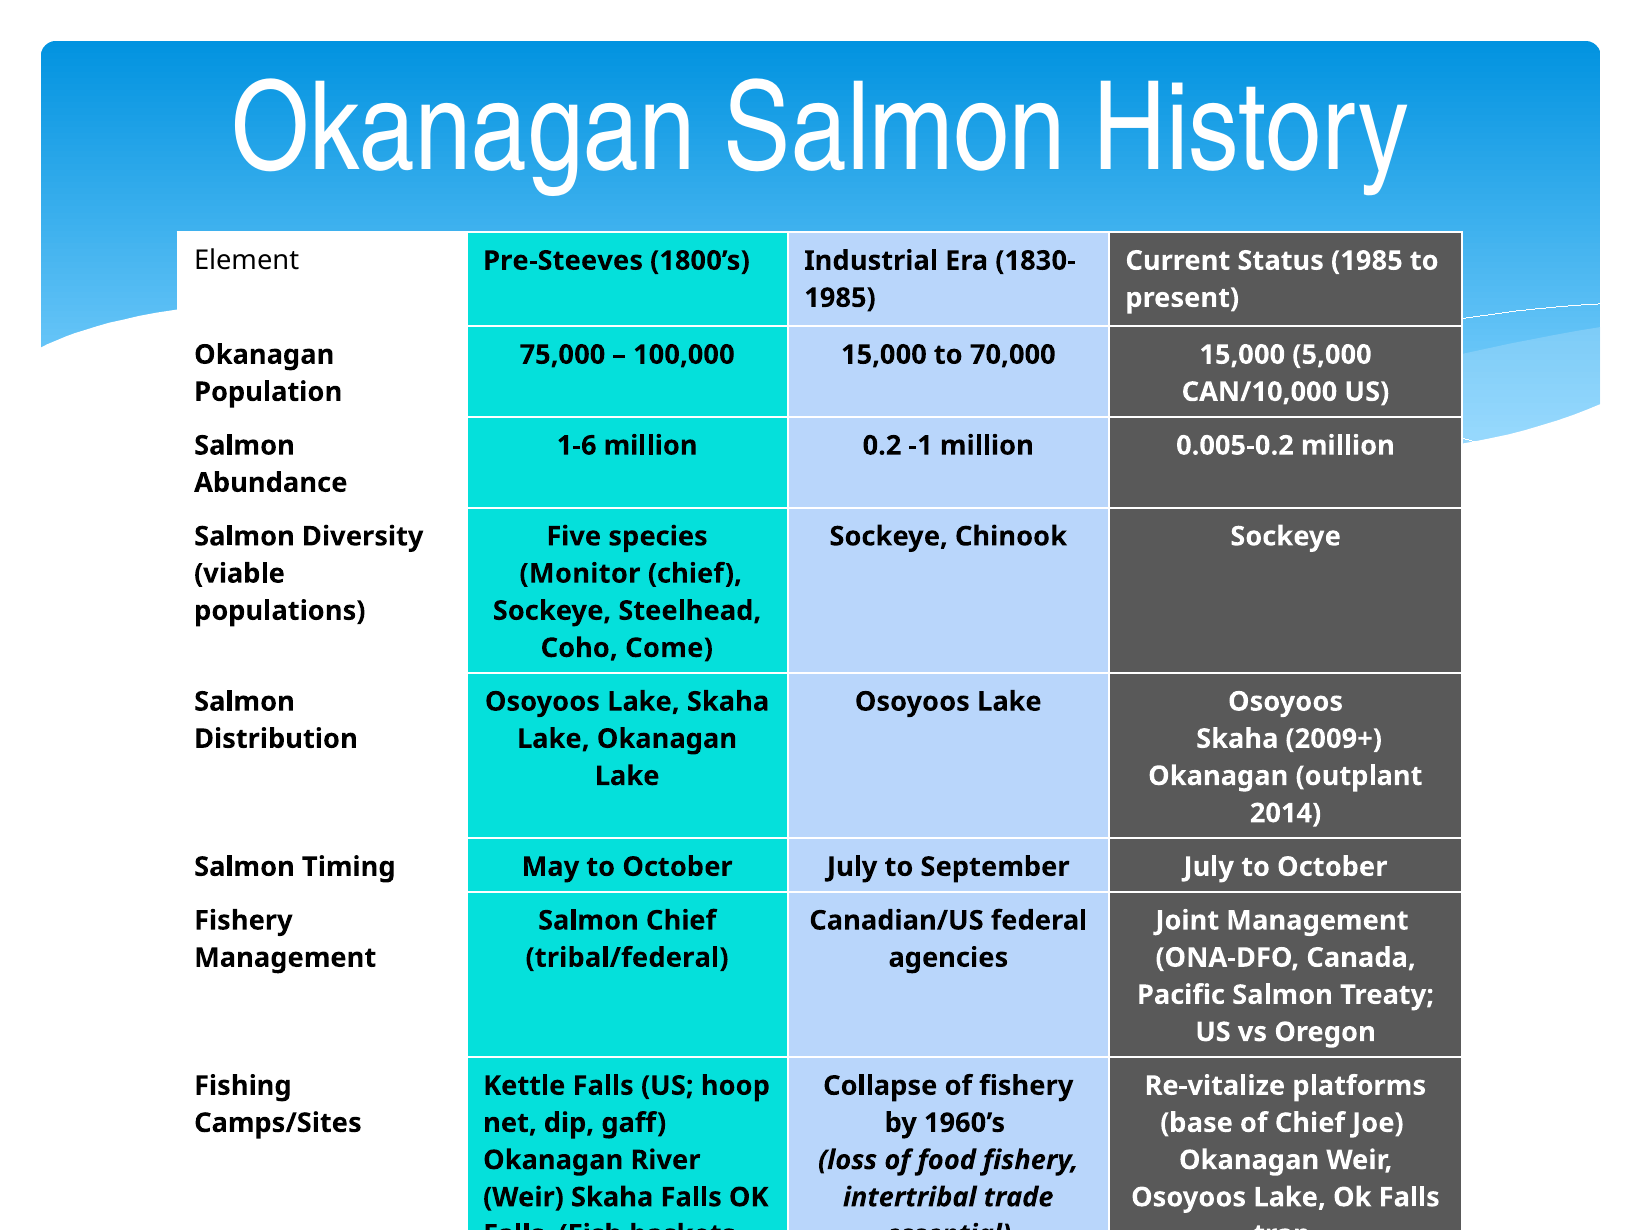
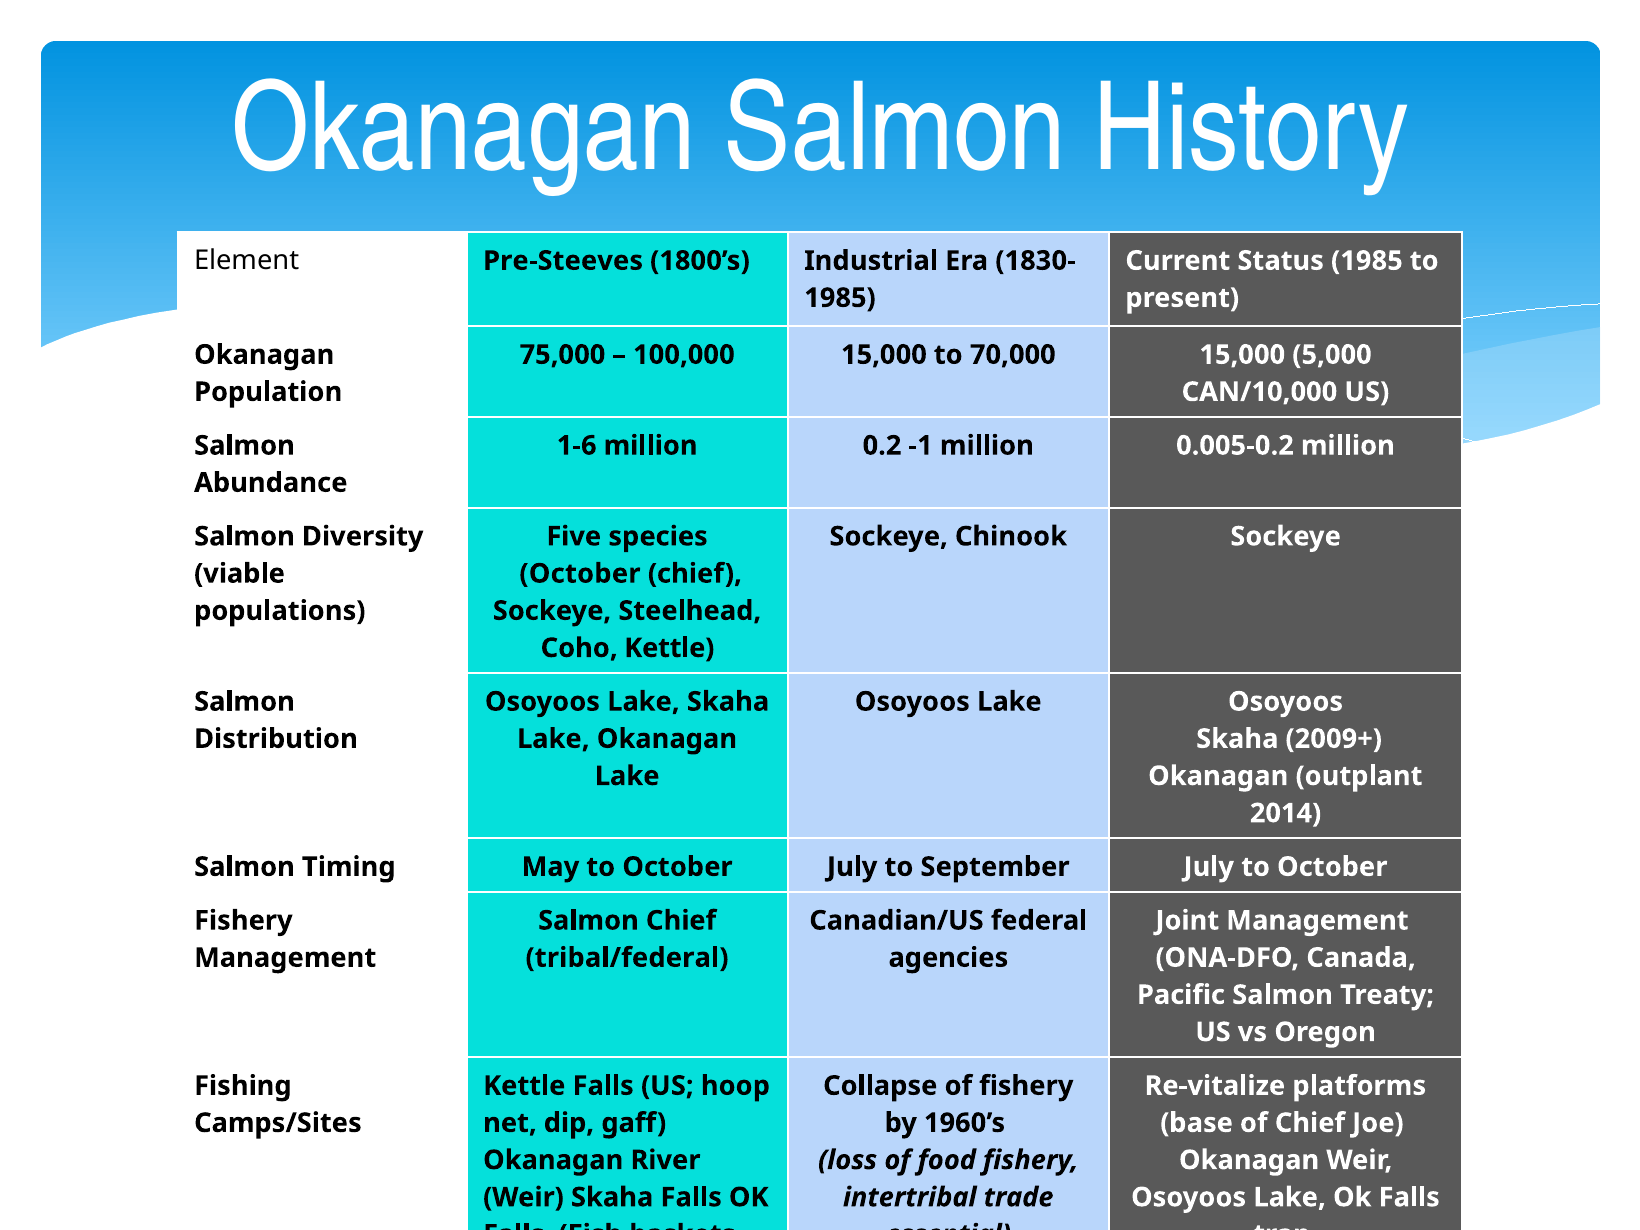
Monitor: Monitor -> October (580, 574)
Coho Come: Come -> Kettle (669, 648)
